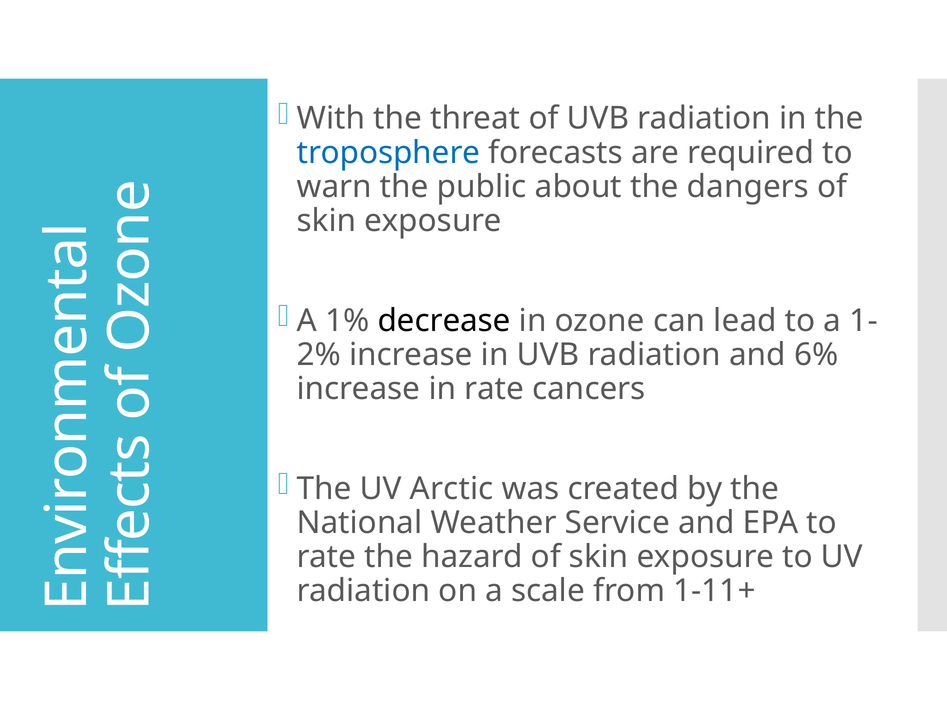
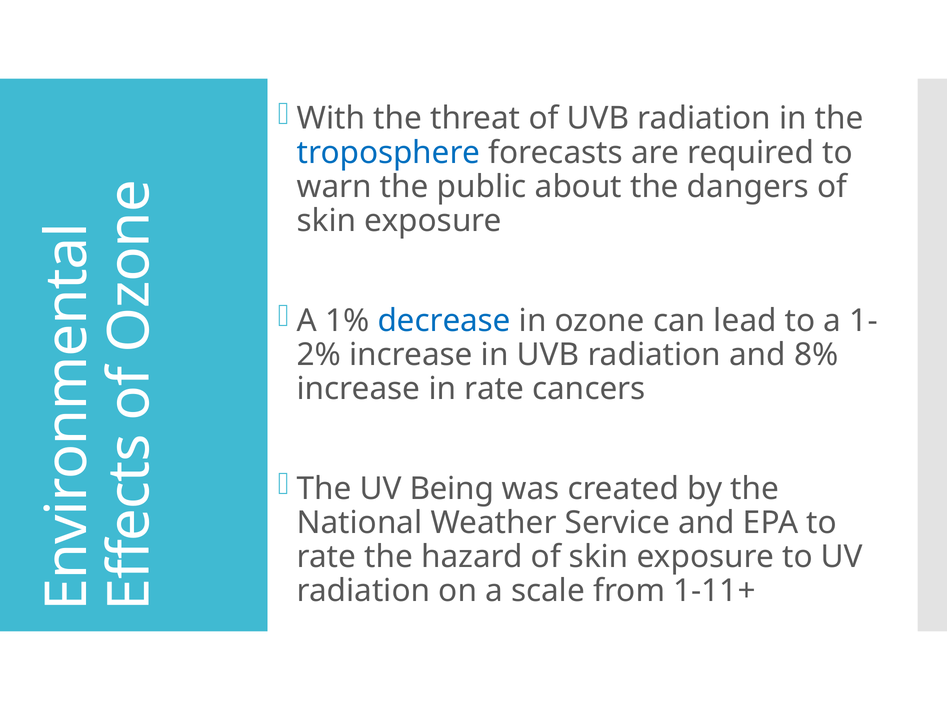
decrease colour: black -> blue (444, 320)
6%: 6% -> 8% (816, 354)
Arctic: Arctic -> Being (452, 488)
